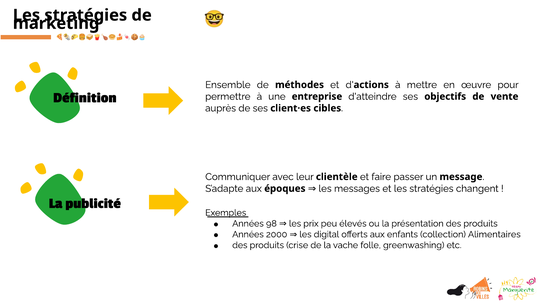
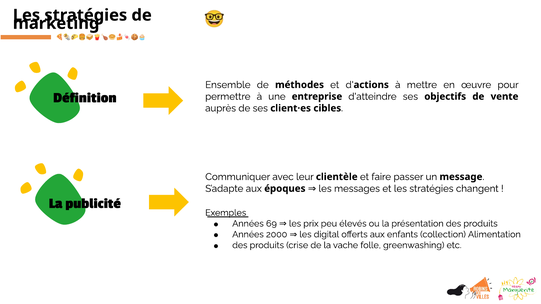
98: 98 -> 69 (271, 224)
Alimentaires: Alimentaires -> Alimentation (494, 235)
